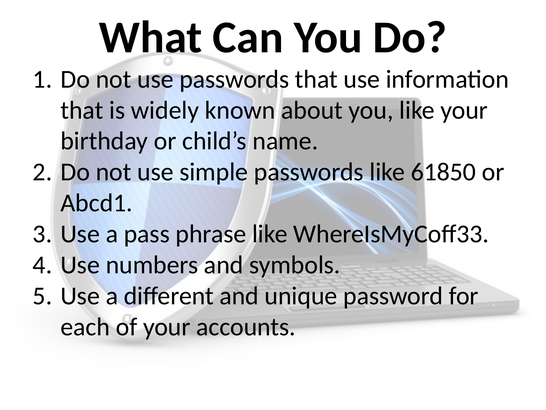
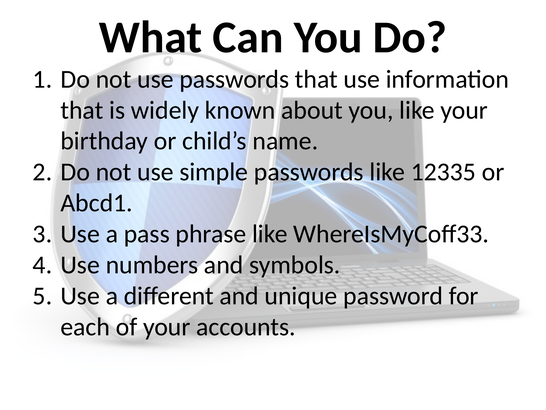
61850: 61850 -> 12335 (443, 172)
